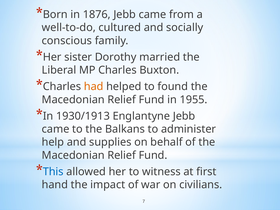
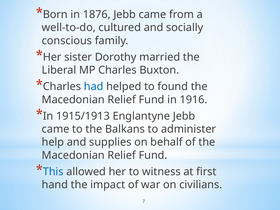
had colour: orange -> blue (94, 87)
1955: 1955 -> 1916 (194, 100)
1930/1913: 1930/1913 -> 1915/1913 (83, 116)
